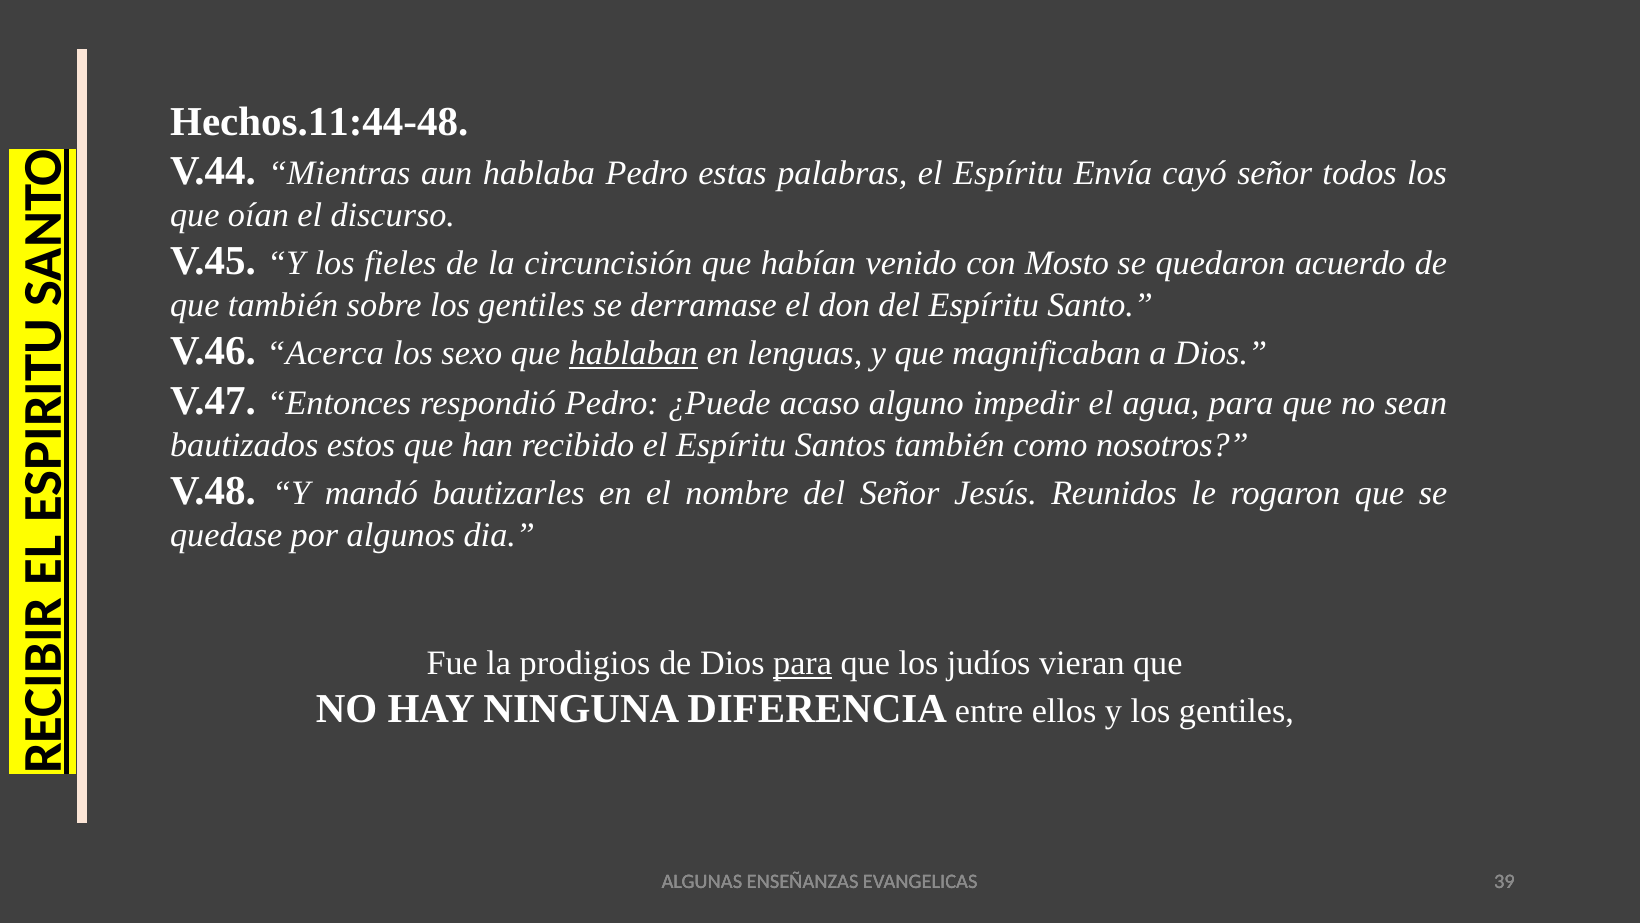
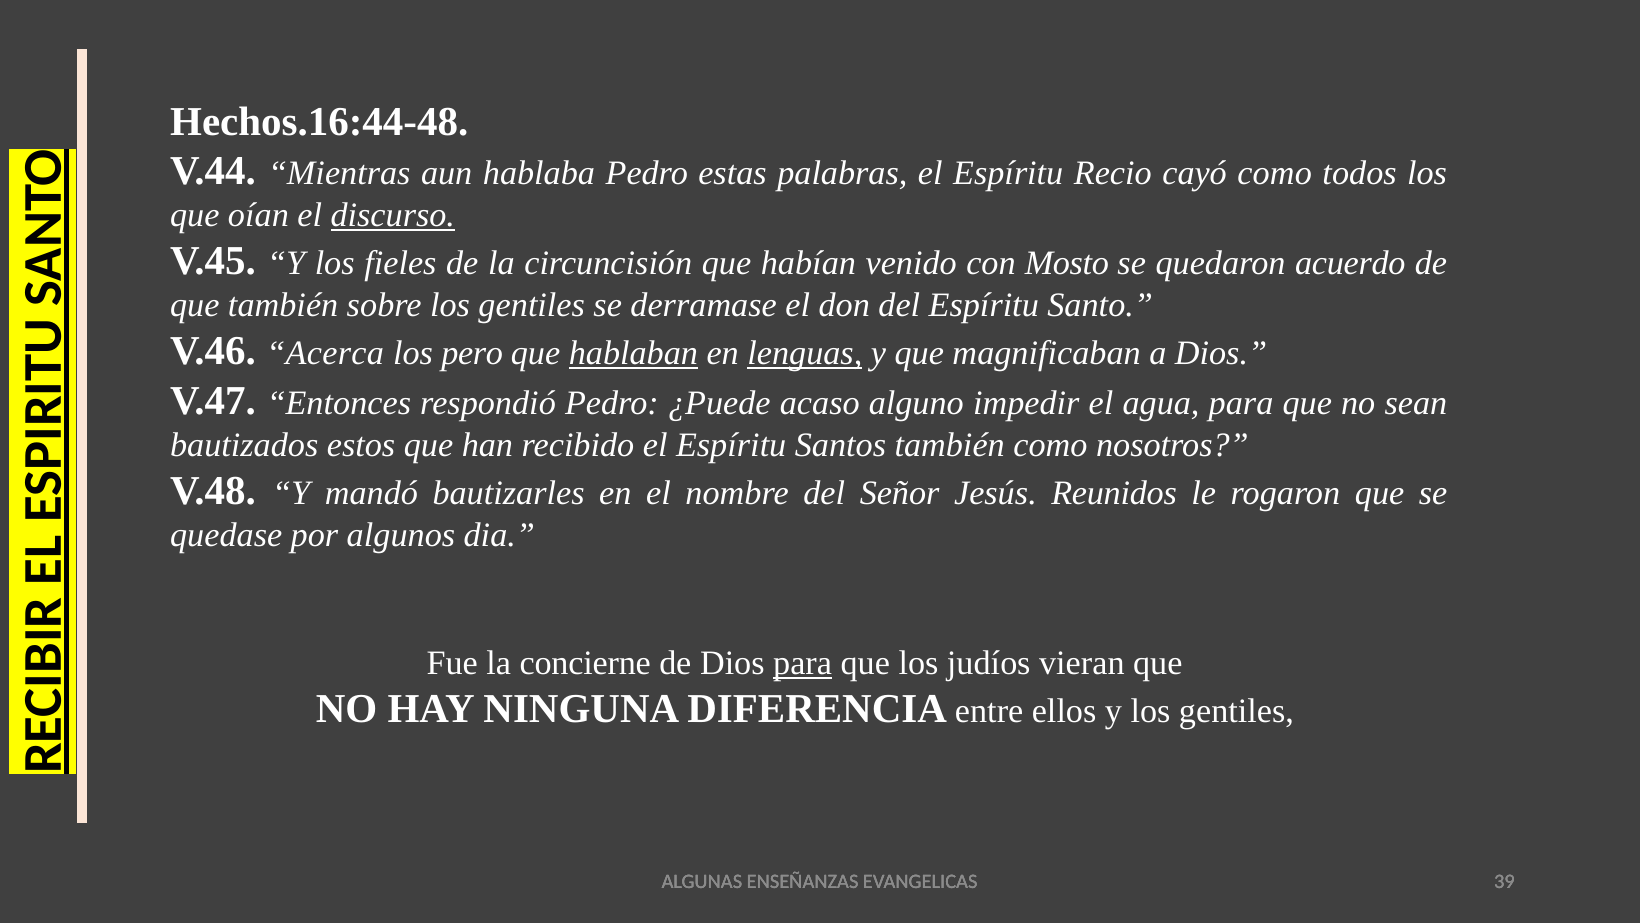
Hechos.11:44-48: Hechos.11:44-48 -> Hechos.16:44-48 (319, 121)
Envía: Envía -> Recio (1113, 173)
cayó señor: señor -> como (1275, 173)
discurso underline: none -> present (393, 215)
sexo: sexo -> pero (472, 353)
lenguas underline: none -> present (805, 353)
prodigios: prodigios -> concierne (585, 663)
